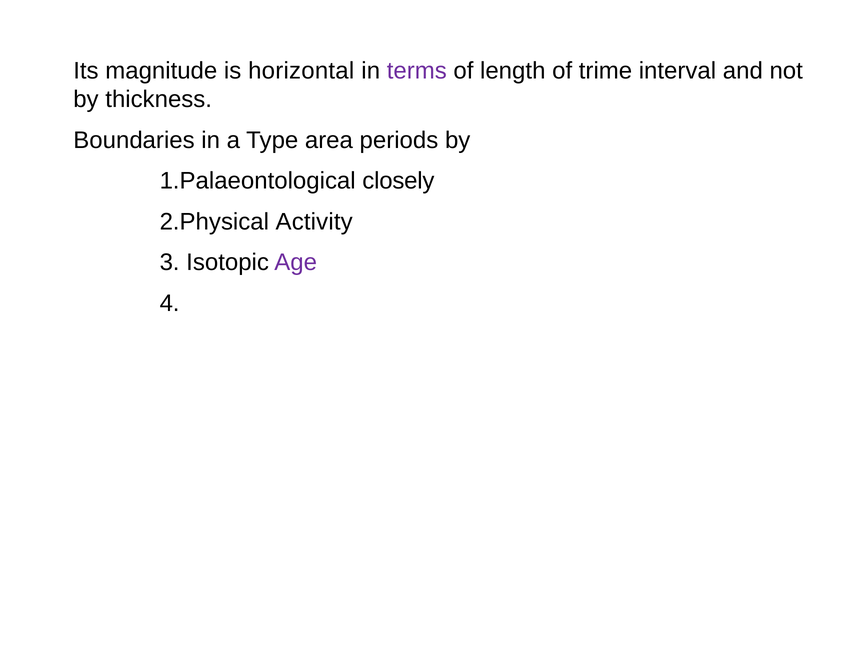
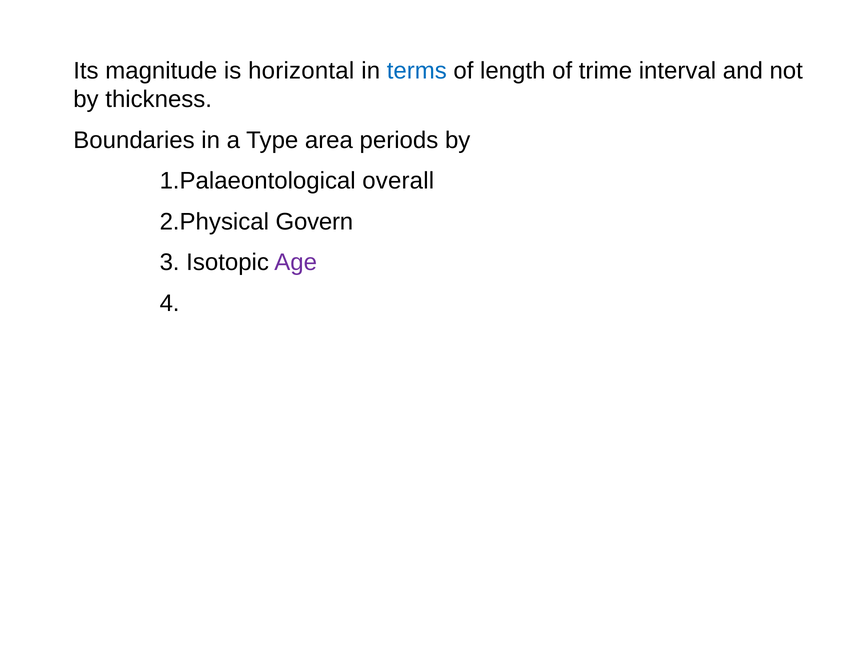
terms colour: purple -> blue (417, 71)
closely: closely -> overall (398, 181)
Activity: Activity -> Govern (314, 222)
